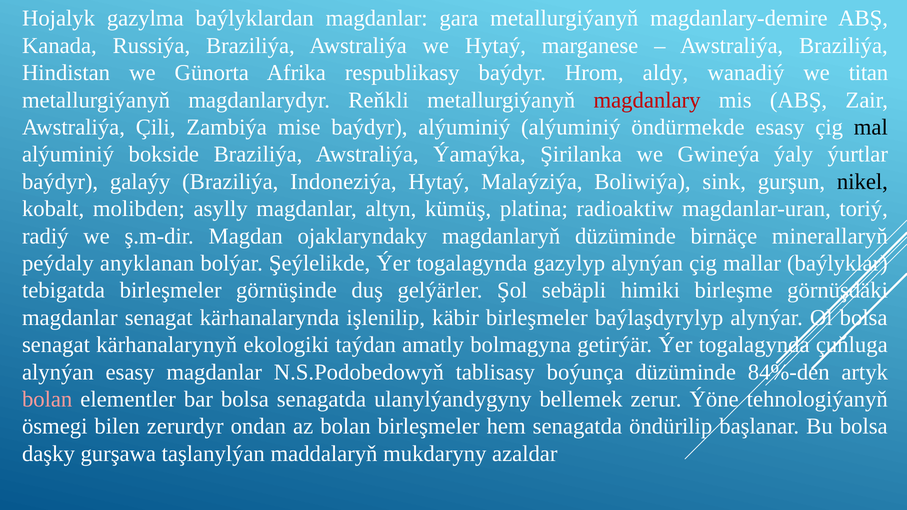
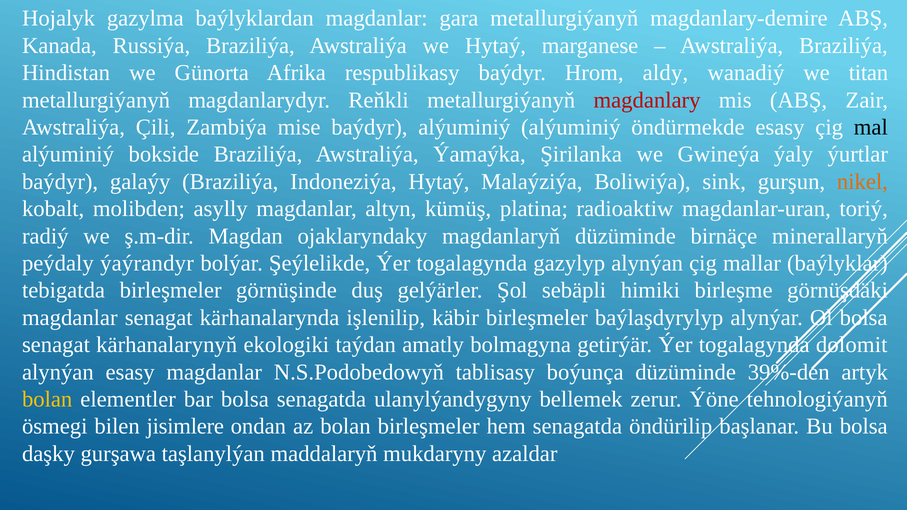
nikel colour: black -> orange (862, 182)
anyklanan: anyklanan -> ýaýrandyr (147, 263)
çuňluga: çuňluga -> dolomit (852, 345)
84%-den: 84%-den -> 39%-den (789, 372)
bolan colour: pink -> yellow (47, 399)
zerurdyr: zerurdyr -> jisimlere (185, 427)
